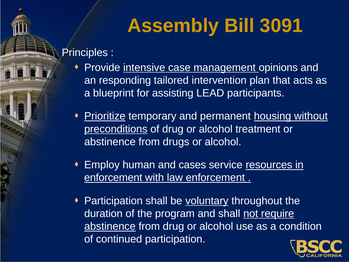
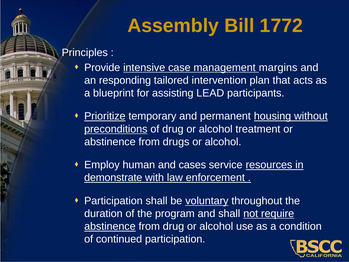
3091: 3091 -> 1772 (281, 26)
opinions: opinions -> margins (278, 67)
enforcement: enforcement -> demonstrate (113, 178)
